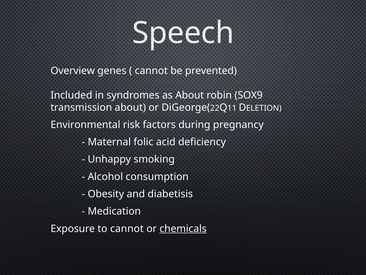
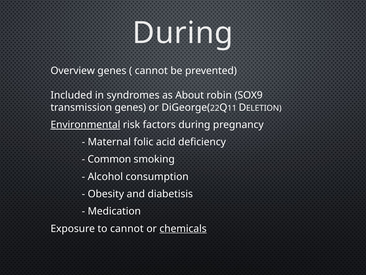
Speech: Speech -> During (183, 33)
transmission about: about -> genes (130, 107)
Environmental underline: none -> present (85, 124)
Unhappy: Unhappy -> Common (109, 159)
